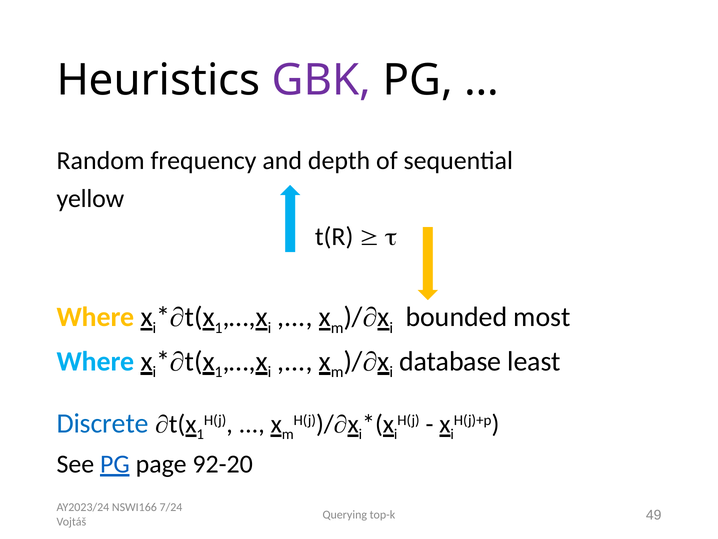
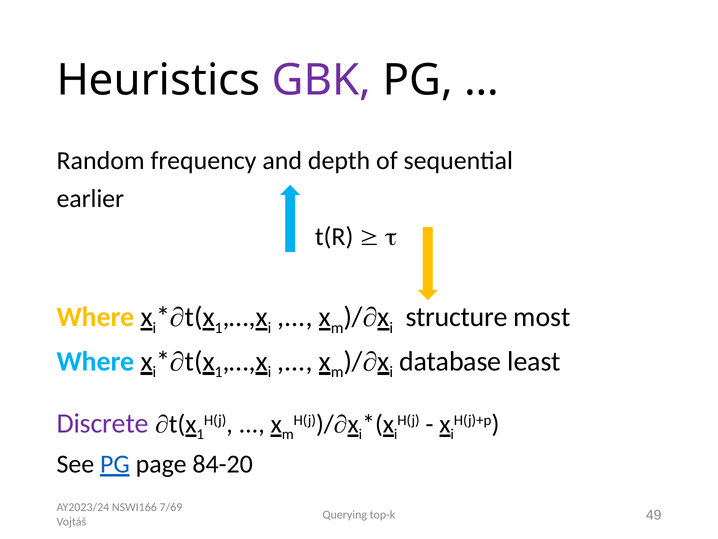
yellow: yellow -> earlier (90, 199)
bounded: bounded -> structure (457, 317)
Discrete colour: blue -> purple (103, 423)
92-20: 92-20 -> 84-20 (223, 464)
7/24: 7/24 -> 7/69 (171, 507)
